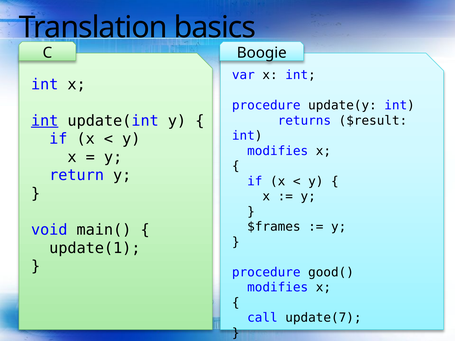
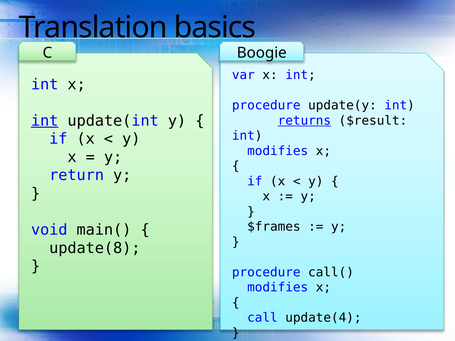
returns underline: none -> present (304, 121)
update(1: update(1 -> update(8 (95, 248)
good(: good( -> call( (331, 272)
update(7: update(7 -> update(4 (323, 318)
